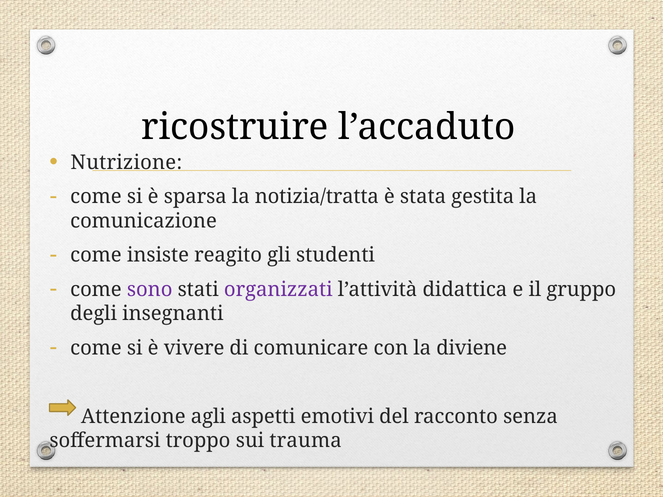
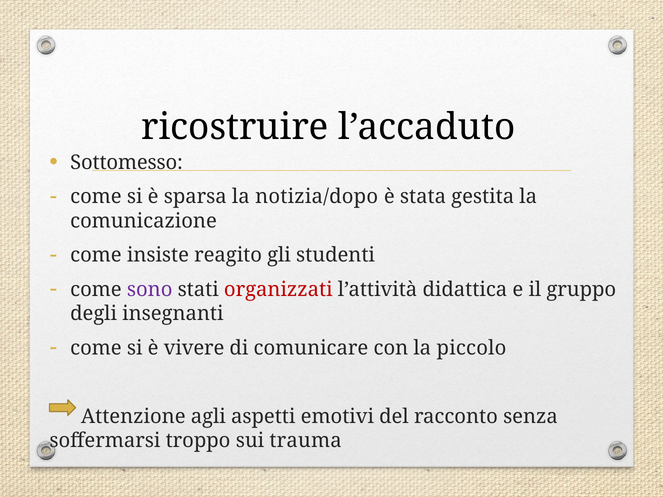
Nutrizione: Nutrizione -> Sottomesso (127, 163)
notizia/tratta: notizia/tratta -> notizia/dopo (317, 197)
organizzati colour: purple -> red (278, 290)
diviene: diviene -> piccolo (471, 348)
